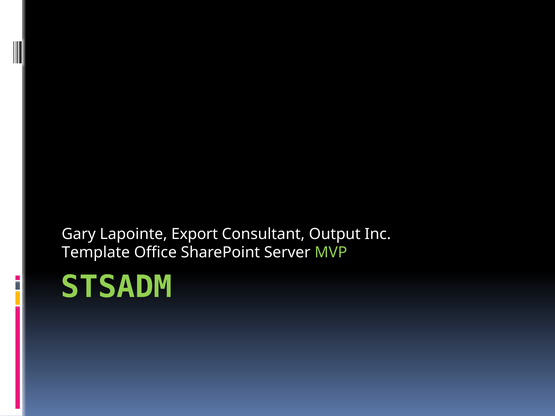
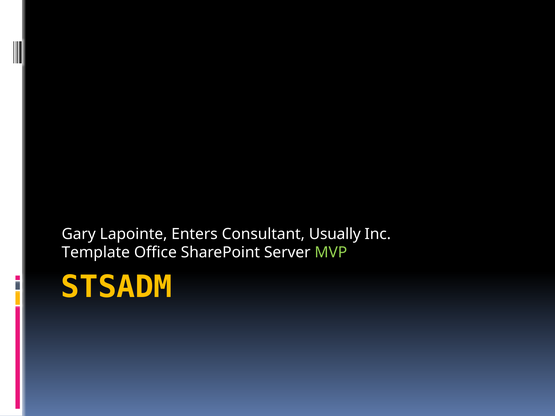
Export: Export -> Enters (194, 234)
Output: Output -> Usually (335, 234)
STSADM colour: light green -> yellow (117, 287)
